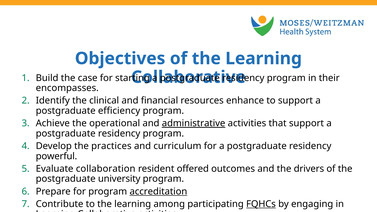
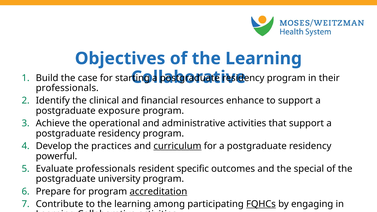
encompasses: encompasses -> professionals (67, 88)
efficiency: efficiency -> exposure (119, 111)
administrative underline: present -> none (194, 123)
curriculum underline: none -> present (177, 146)
Evaluate collaboration: collaboration -> professionals (106, 169)
offered: offered -> specific (193, 169)
drivers: drivers -> special (309, 169)
